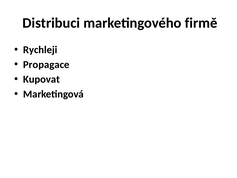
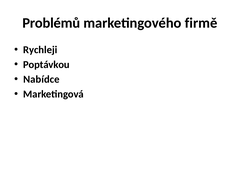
Distribuci: Distribuci -> Problémů (51, 23)
Propagace: Propagace -> Poptávkou (46, 64)
Kupovat: Kupovat -> Nabídce (41, 79)
